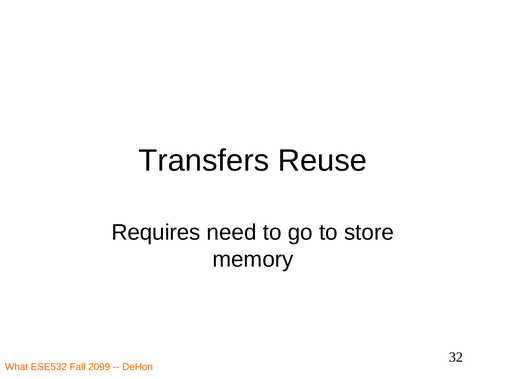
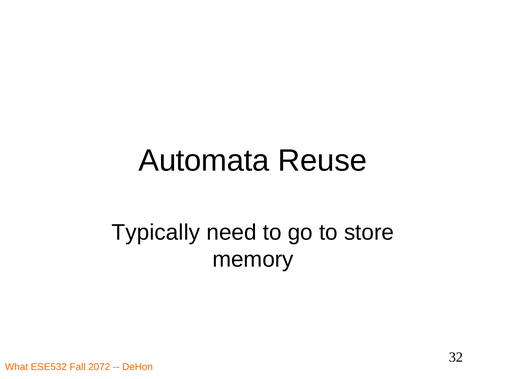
Transfers: Transfers -> Automata (204, 161)
Requires: Requires -> Typically (156, 233)
2099: 2099 -> 2072 (99, 368)
